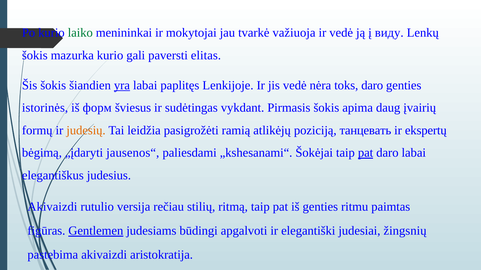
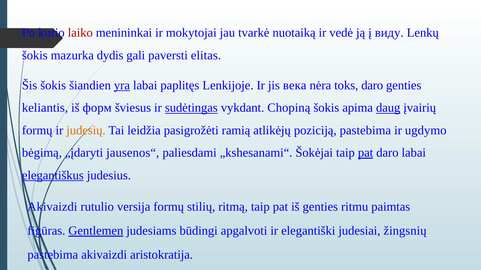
laiko colour: green -> red (80, 33)
važiuoja: važiuoja -> nuotaiką (294, 33)
mazurka kurio: kurio -> dydis (110, 55)
jis vedė: vedė -> века (295, 86)
istorinės: istorinės -> keliantis (45, 108)
sudėtingas underline: none -> present (191, 108)
Pirmasis: Pirmasis -> Chopiną (289, 108)
daug underline: none -> present (388, 108)
poziciją танцевать: танцевать -> pastebima (365, 131)
ekspertų: ekspertų -> ugdymo (426, 131)
elegantiškus underline: none -> present (53, 176)
versija rečiau: rečiau -> formų (169, 207)
